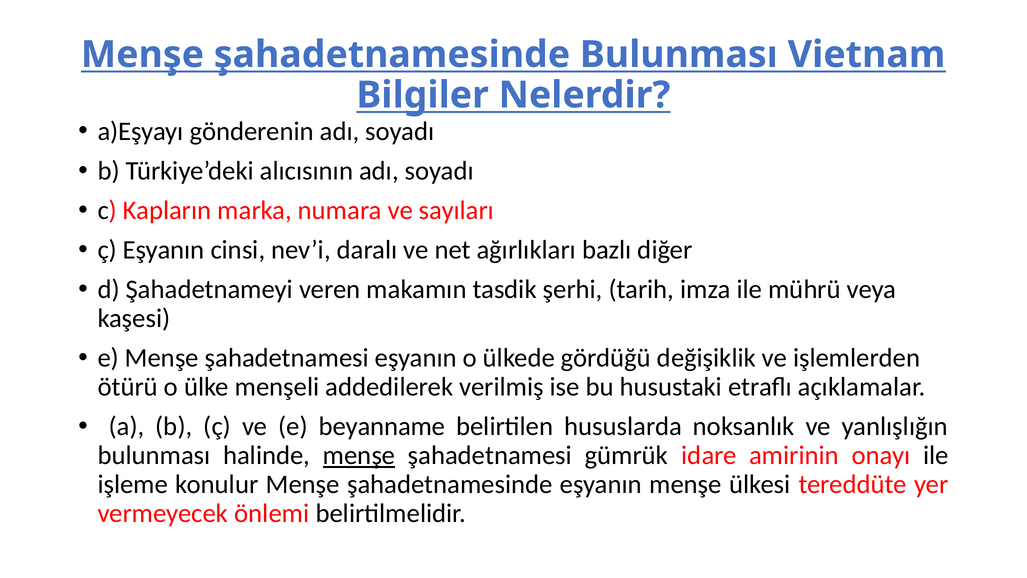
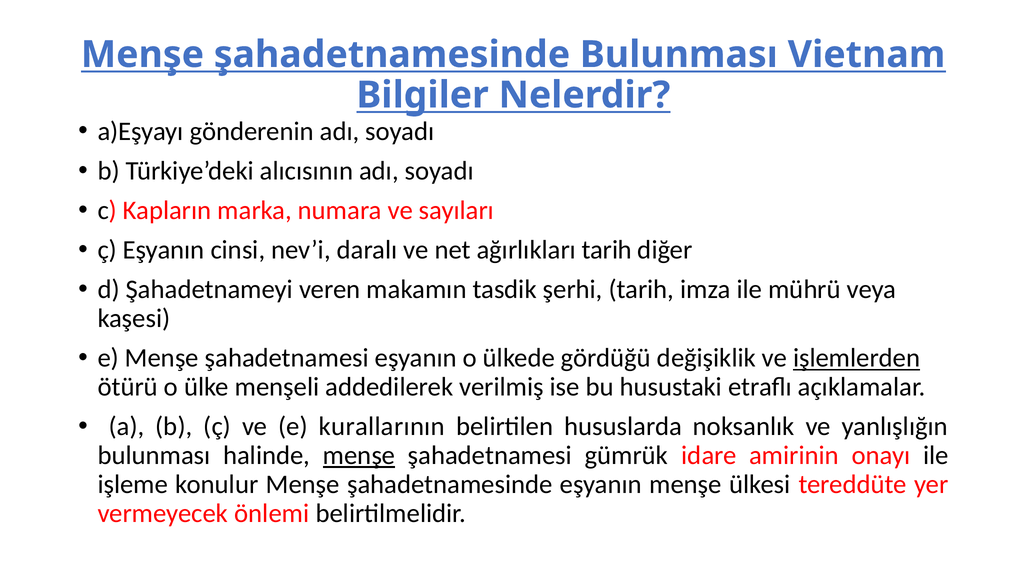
ağırlıkları bazlı: bazlı -> tarih (607, 250)
işlemlerden underline: none -> present (857, 358)
beyanname: beyanname -> kurallarının (382, 426)
